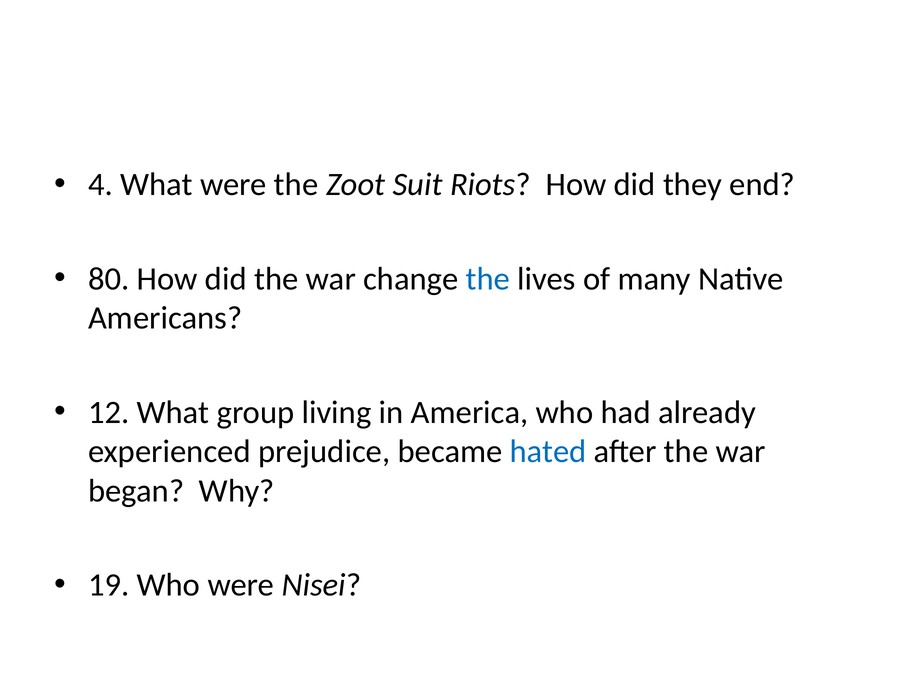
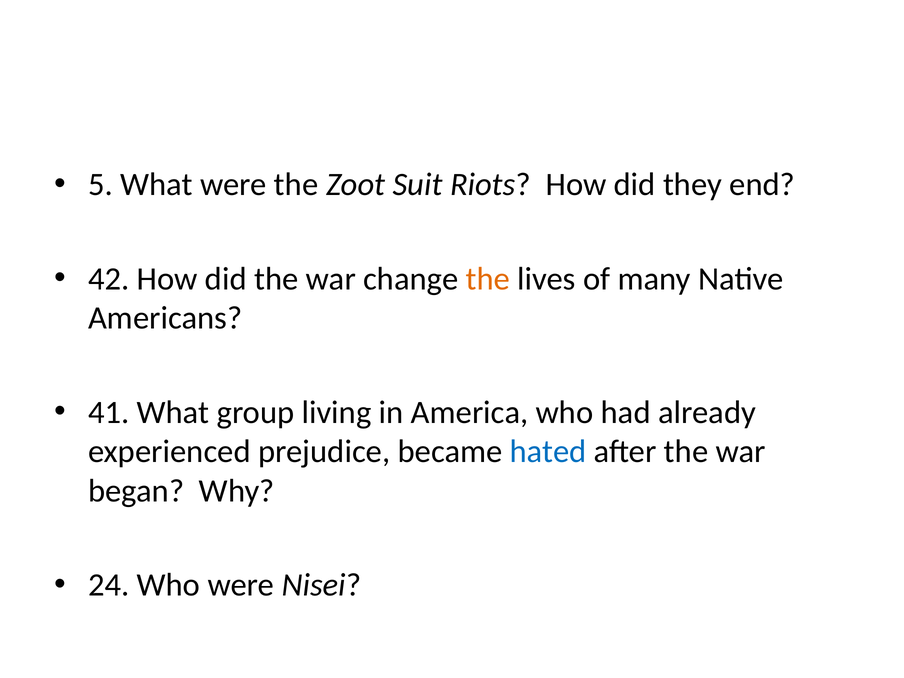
4: 4 -> 5 (101, 185)
80: 80 -> 42 (109, 279)
the colour: blue -> orange (488, 279)
12: 12 -> 41 (109, 413)
19: 19 -> 24 (109, 585)
